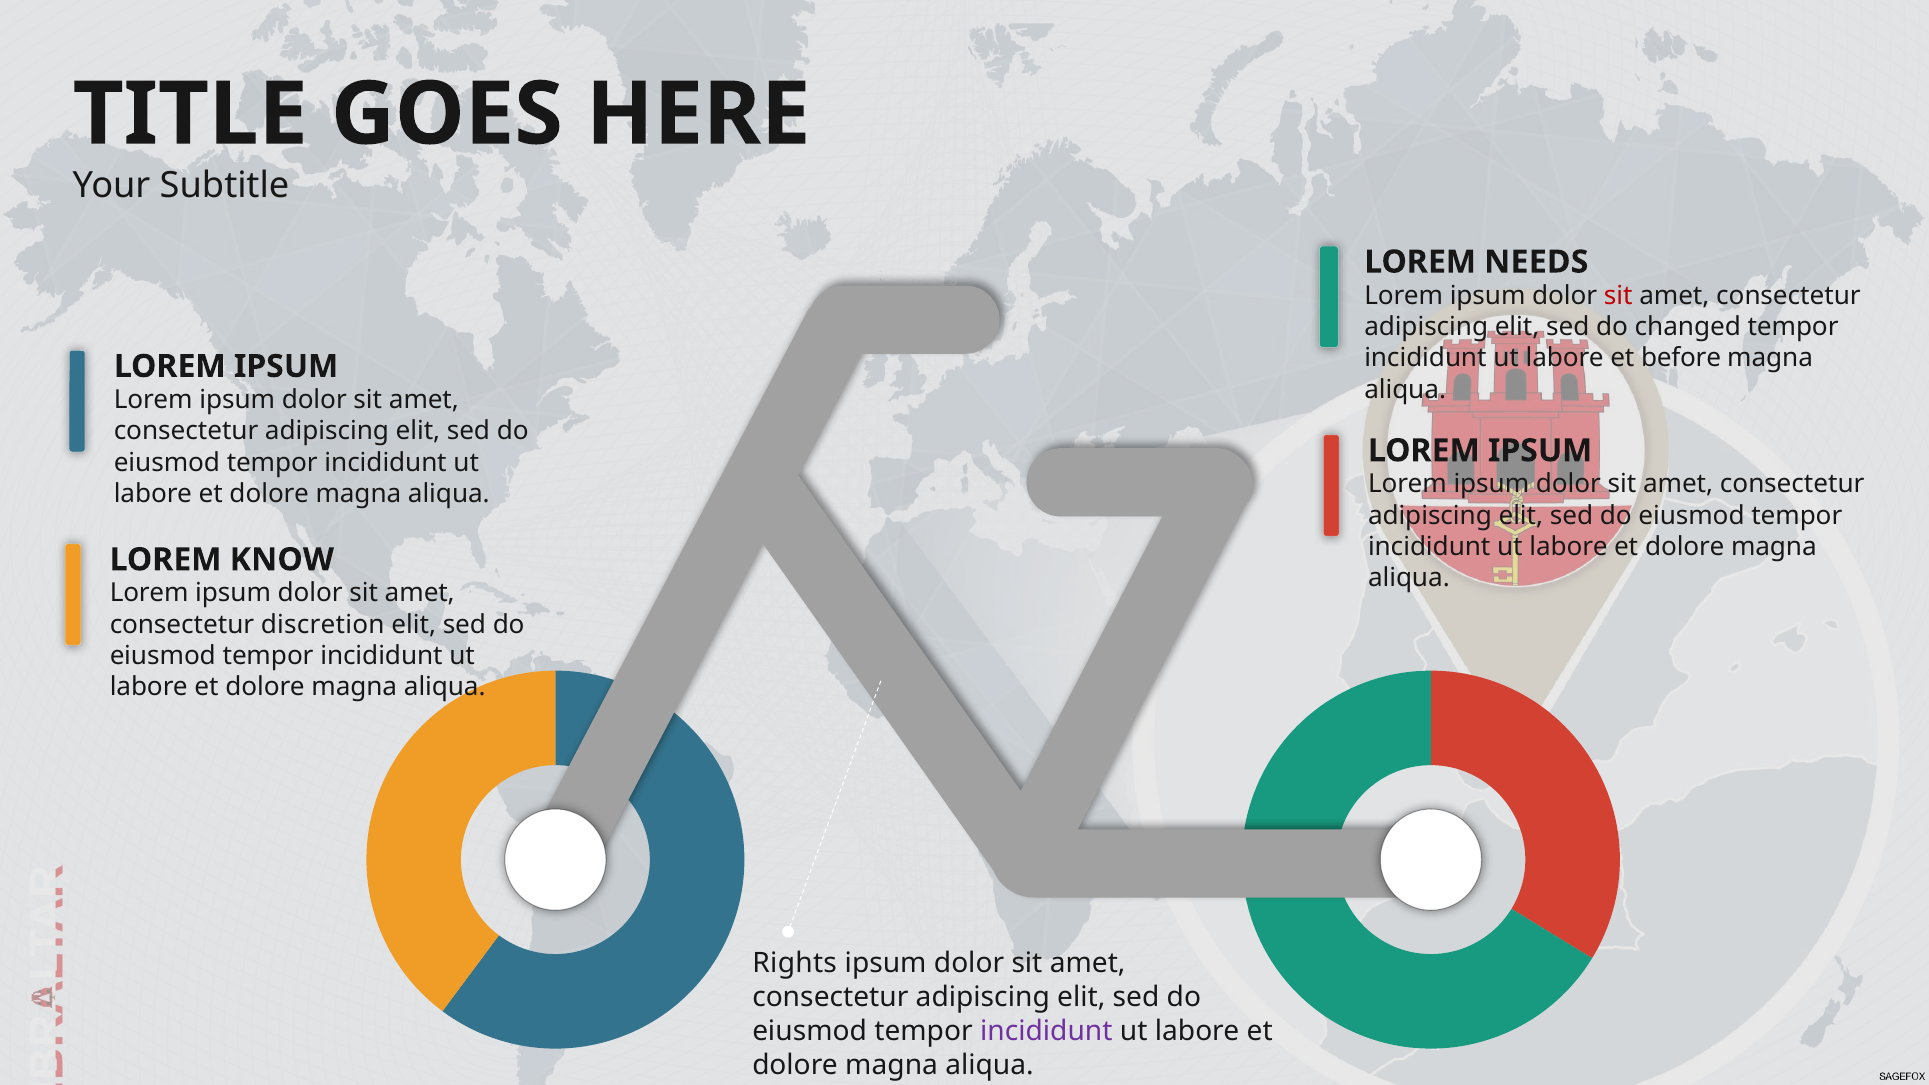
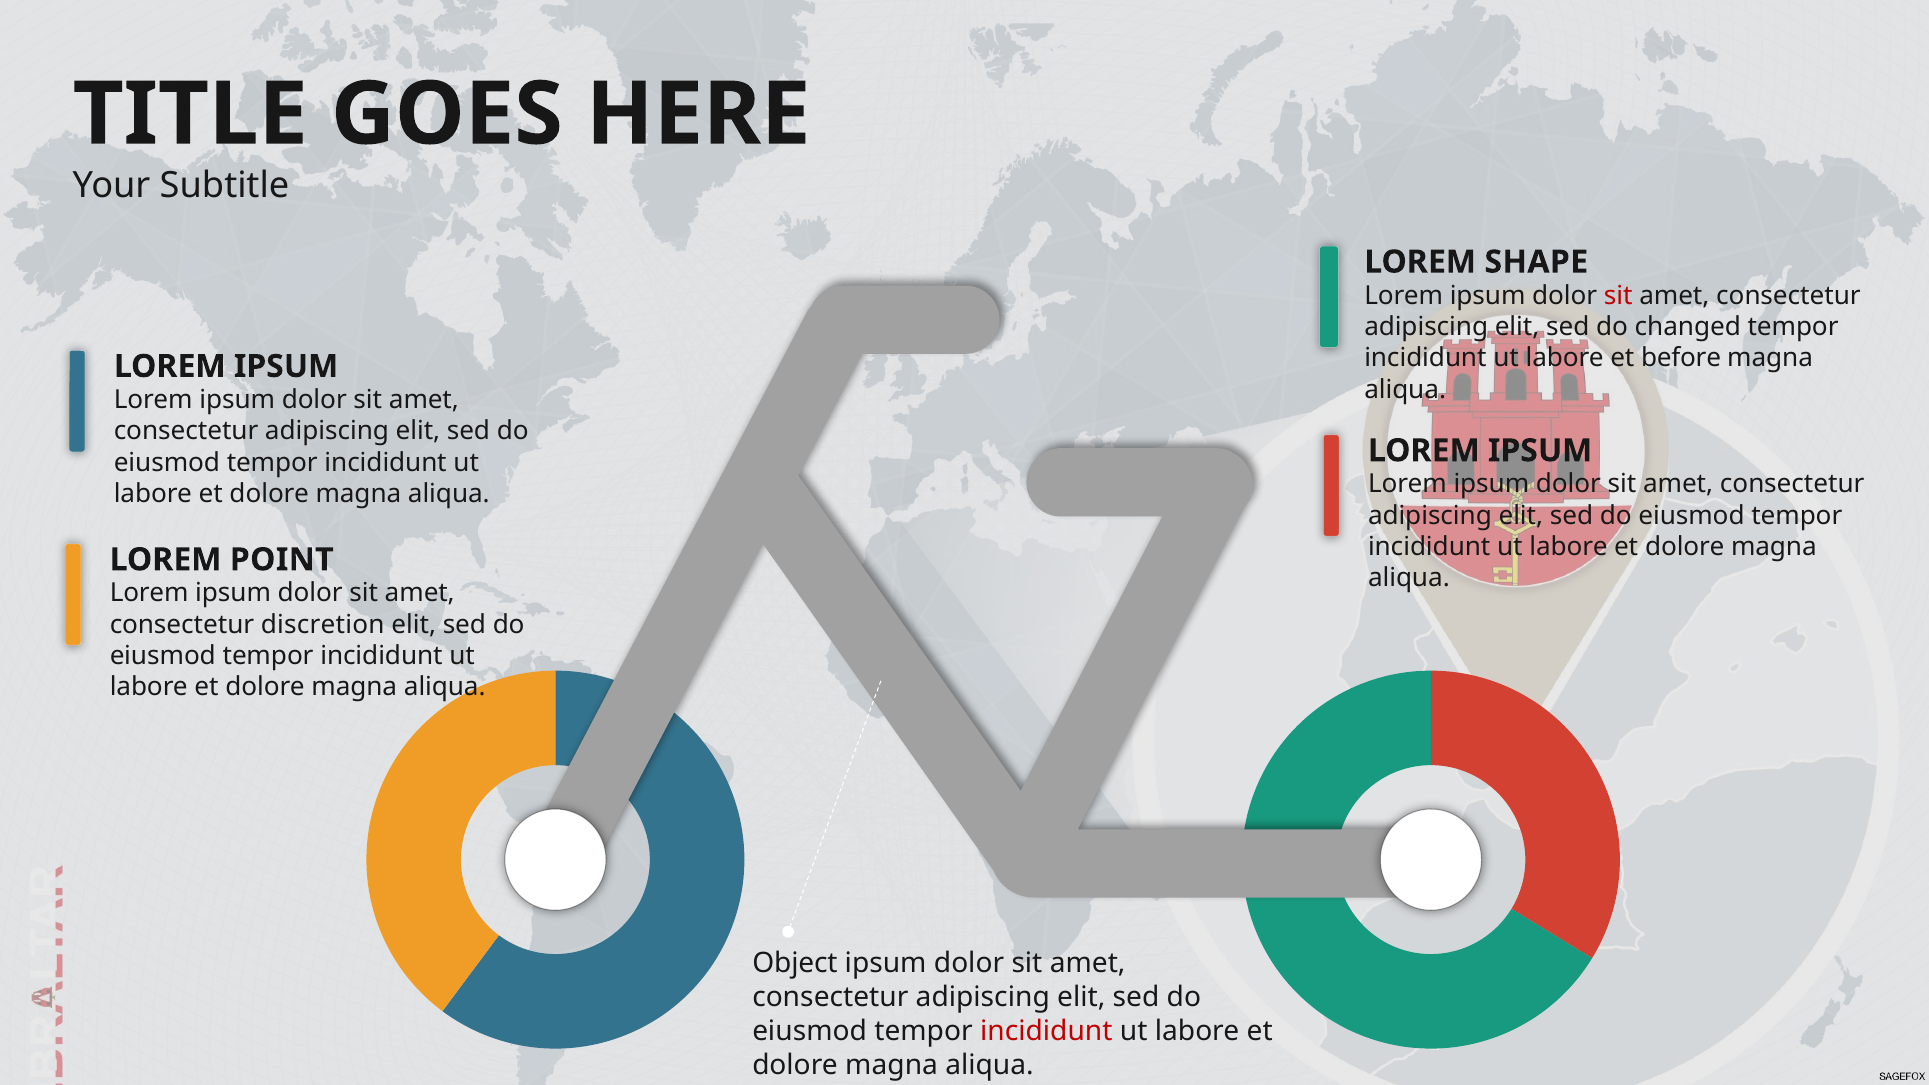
NEEDS: NEEDS -> SHAPE (1536, 262)
KNOW: KNOW -> POINT (282, 560)
Rights: Rights -> Object (795, 963)
incididunt colour: purple -> red (1046, 1031)
